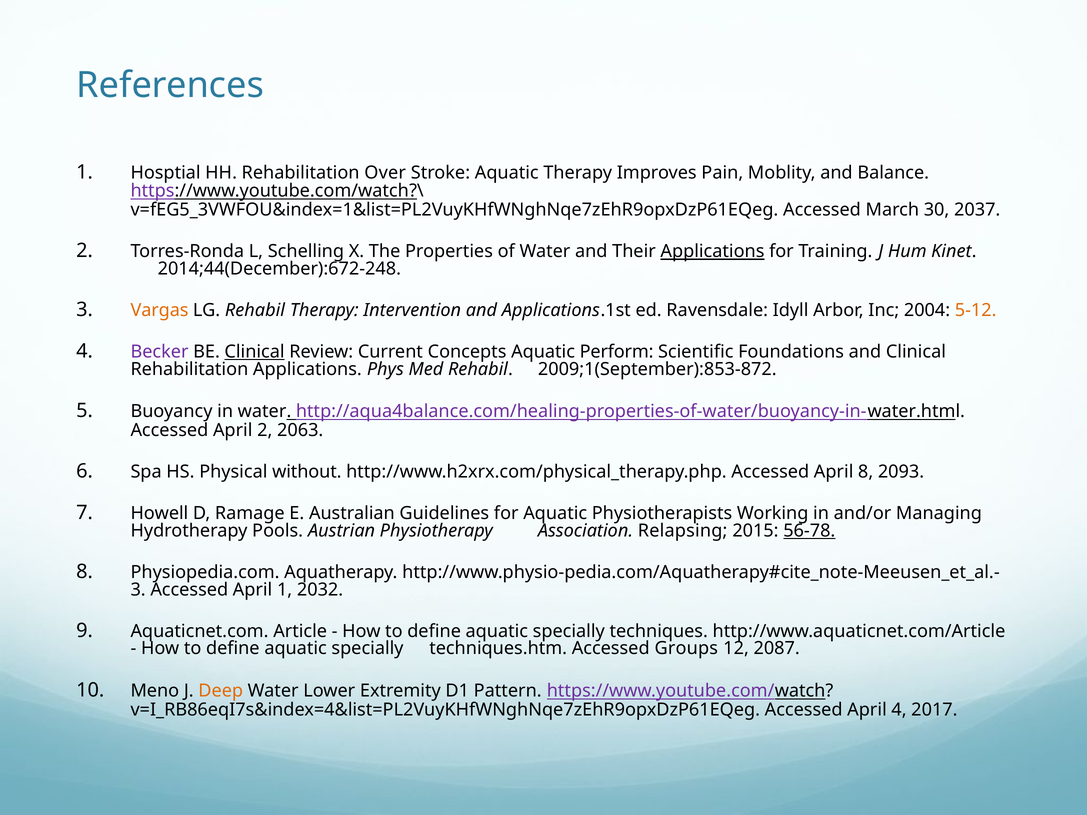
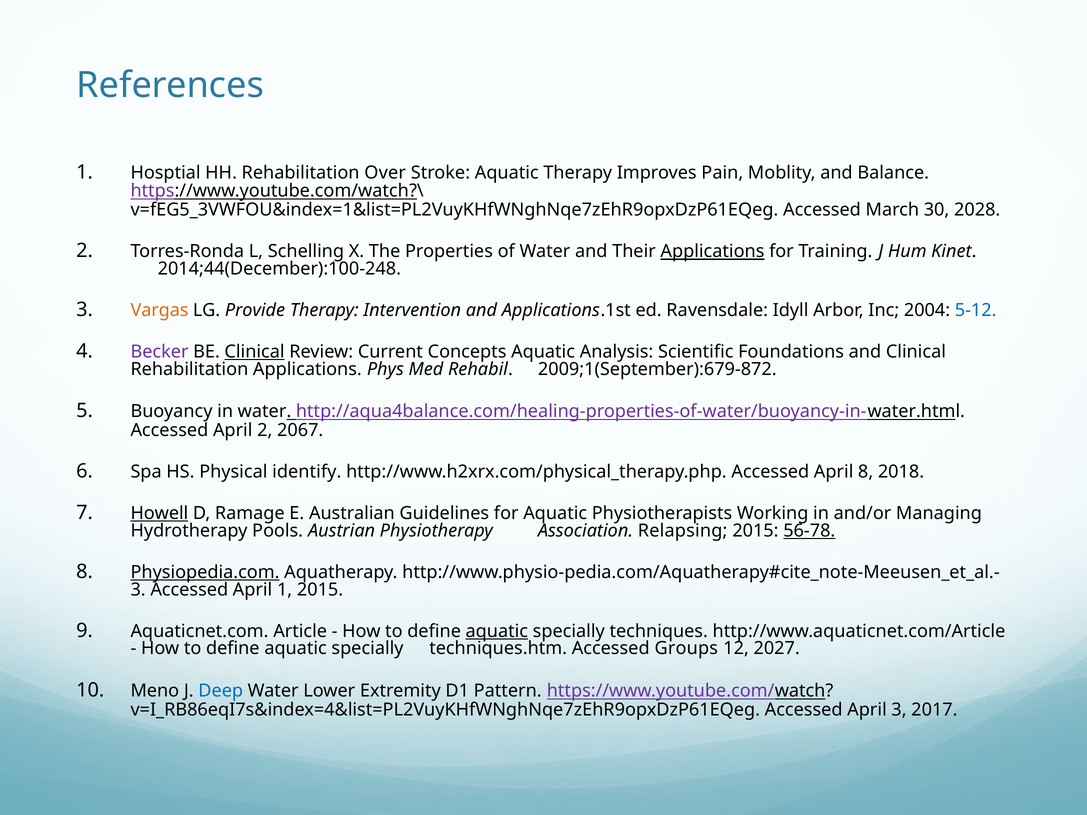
2037: 2037 -> 2028 (977, 210)
2014;44(December):672-248: 2014;44(December):672-248 -> 2014;44(December):100-248 (279, 269)
LG Rehabil: Rehabil -> Provide (255, 310)
5-12 colour: orange -> blue (976, 310)
Perform: Perform -> Analysis (617, 352)
2009;1(September):853-872: 2009;1(September):853-872 -> 2009;1(September):679-872 (657, 369)
2063: 2063 -> 2067 (300, 431)
without: without -> identify (307, 472)
2093: 2093 -> 2018 (901, 472)
Howell underline: none -> present (159, 514)
Physiopedia.com underline: none -> present (205, 572)
1 2032: 2032 -> 2015 (320, 590)
aquatic underline: none -> present (497, 631)
2087: 2087 -> 2027 (777, 649)
Deep colour: orange -> blue (221, 691)
April 4: 4 -> 3 (899, 710)
